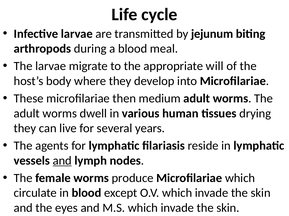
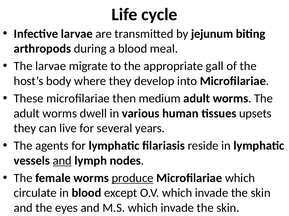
will: will -> gall (215, 66)
drying: drying -> upsets (255, 114)
produce underline: none -> present (133, 179)
